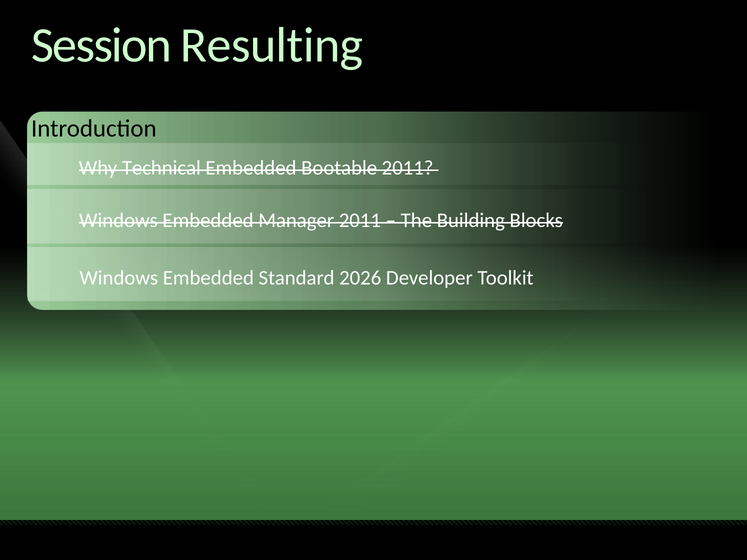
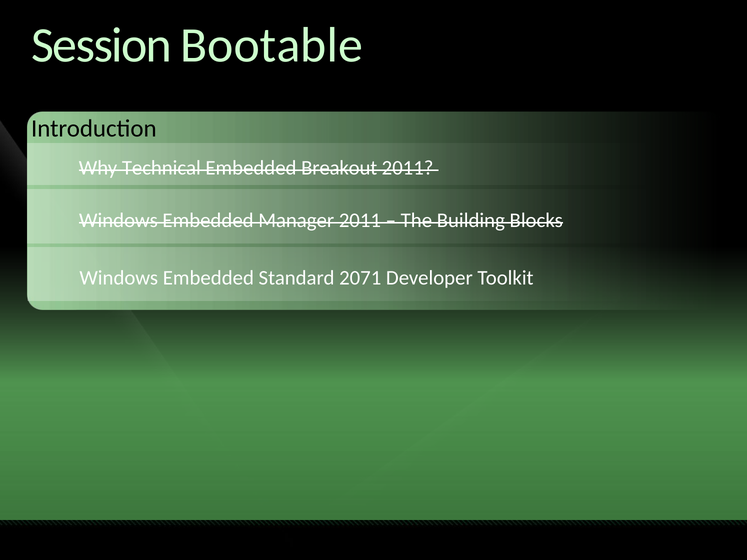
Resulting: Resulting -> Bootable (272, 45)
Bootable: Bootable -> Breakout (339, 168)
2026: 2026 -> 2071 (360, 278)
